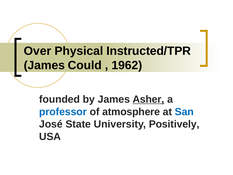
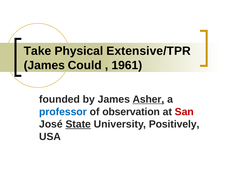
Over: Over -> Take (37, 51)
Instructed/TPR: Instructed/TPR -> Extensive/TPR (149, 51)
1962: 1962 -> 1961 (127, 65)
atmosphere: atmosphere -> observation (131, 112)
San colour: blue -> red (184, 112)
State underline: none -> present (78, 124)
